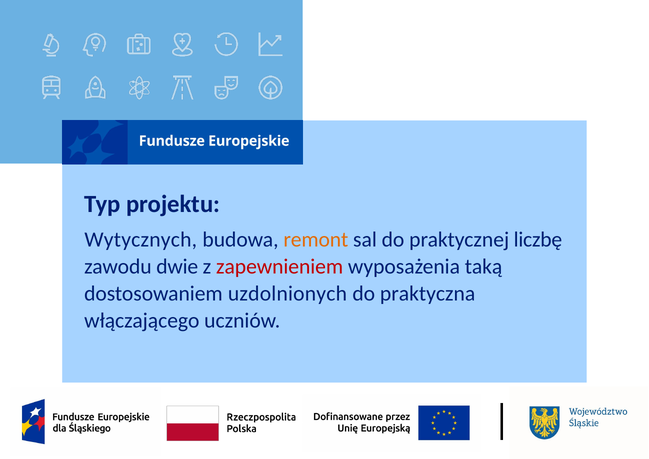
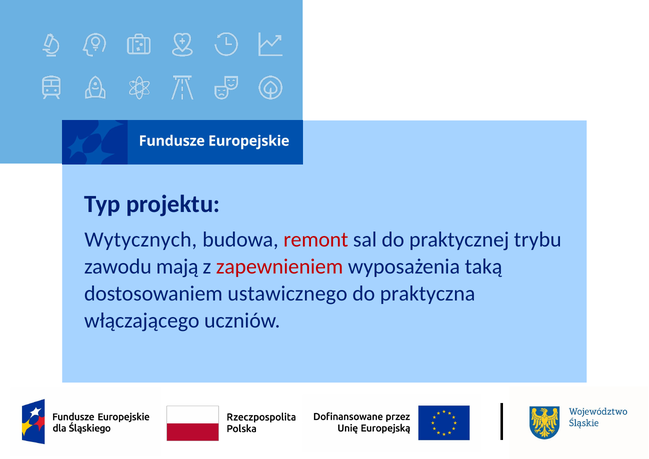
remont colour: orange -> red (316, 240)
liczbę: liczbę -> trybu (538, 240)
dwie: dwie -> mają (177, 267)
uzdolnionych: uzdolnionych -> ustawicznego (288, 294)
